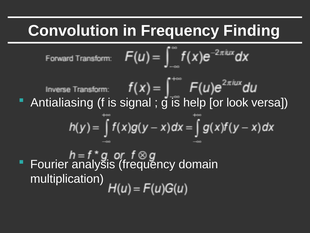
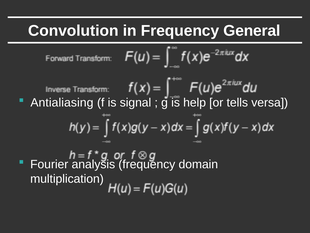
Finding: Finding -> General (252, 31)
look: look -> tells (237, 102)
